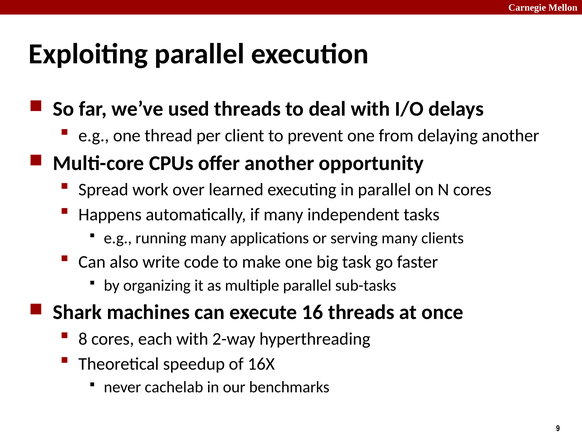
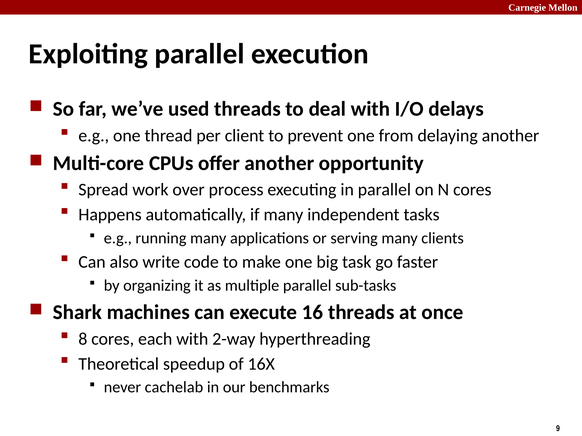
learned: learned -> process (236, 190)
